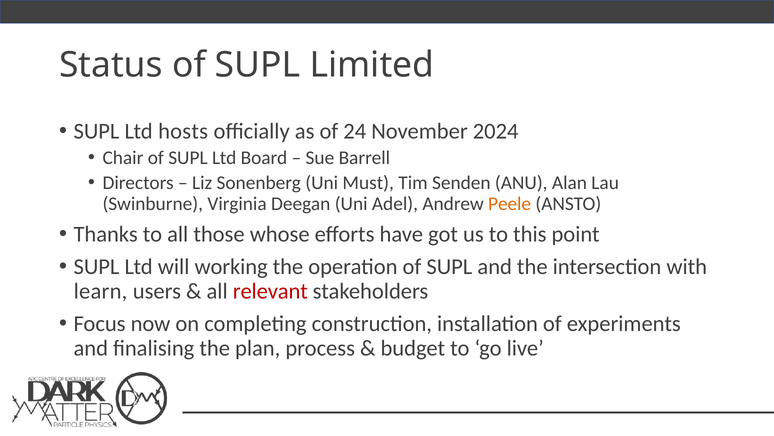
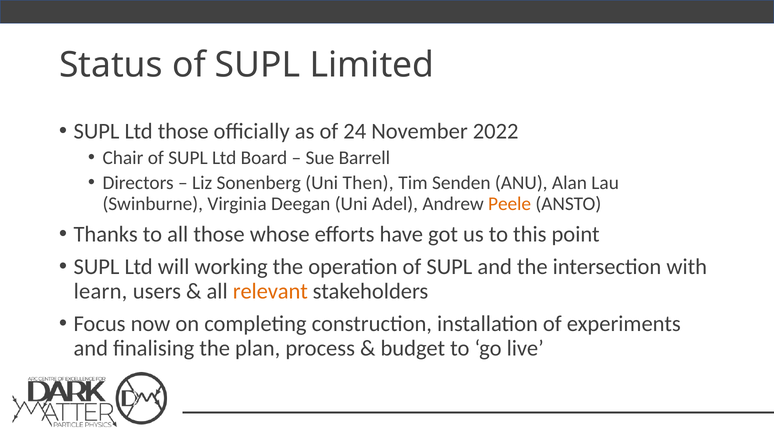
Ltd hosts: hosts -> those (183, 131)
2024: 2024 -> 2022 (496, 131)
Must: Must -> Then (368, 182)
relevant colour: red -> orange (270, 291)
